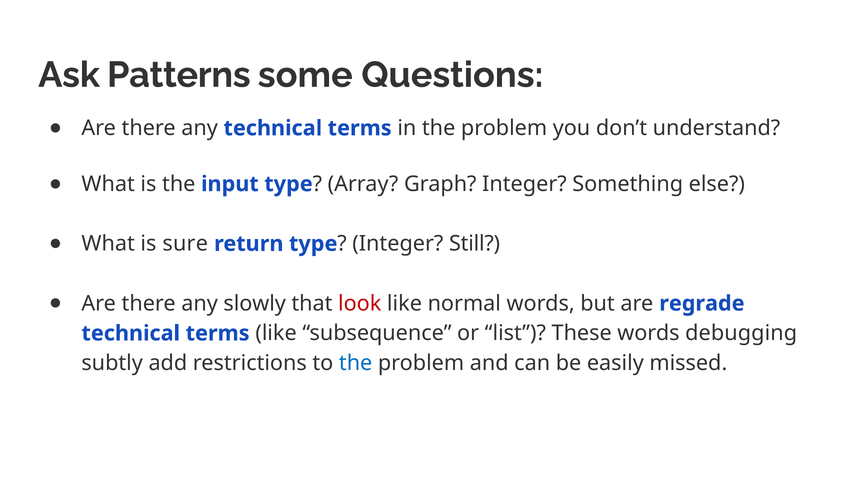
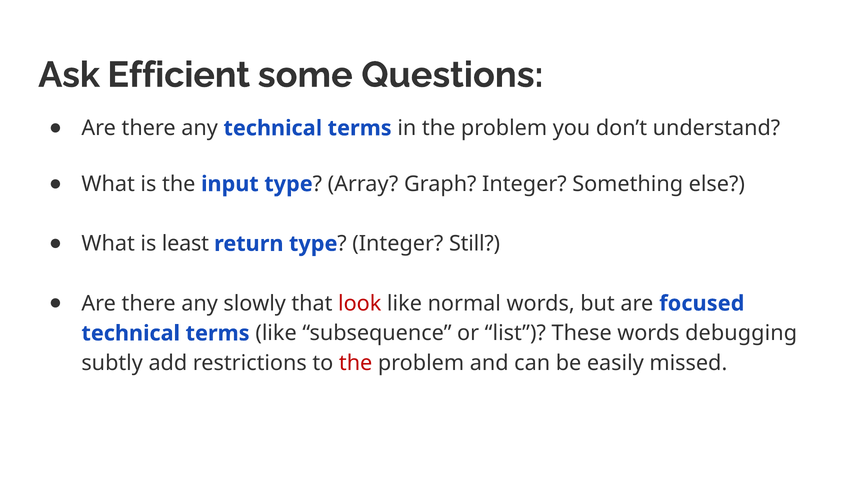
Patterns: Patterns -> Efficient (179, 75)
sure: sure -> least (185, 244)
regrade: regrade -> focused (702, 304)
the colour: blue -> red (356, 363)
